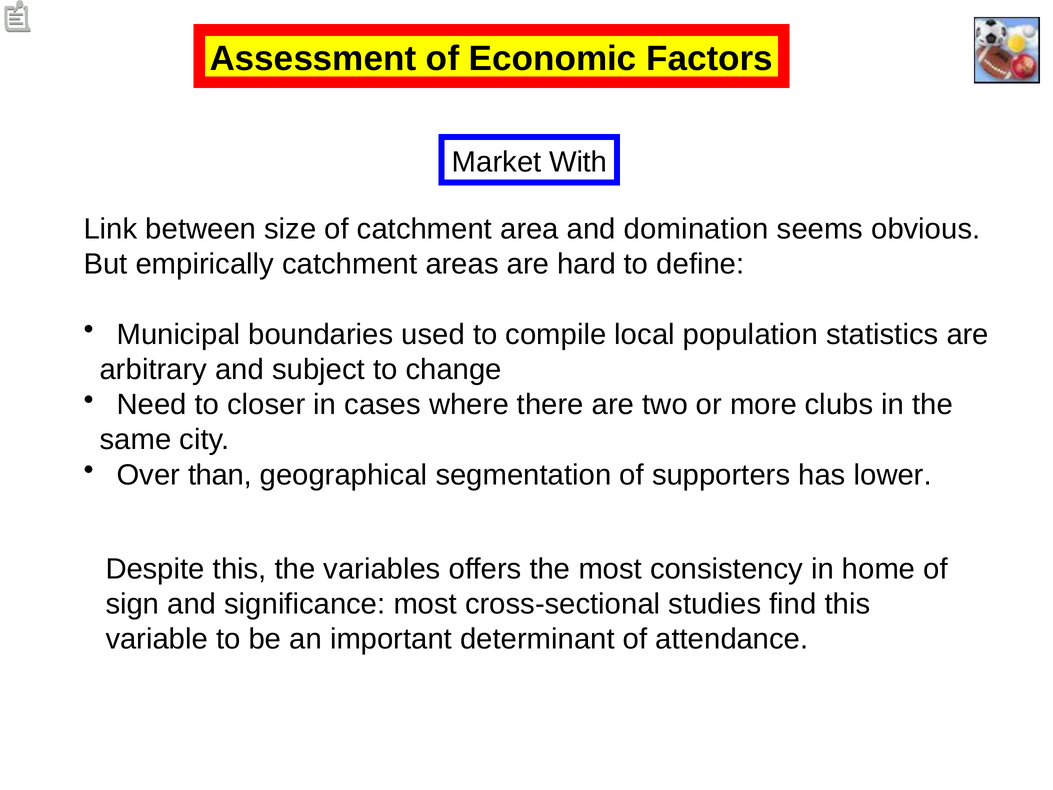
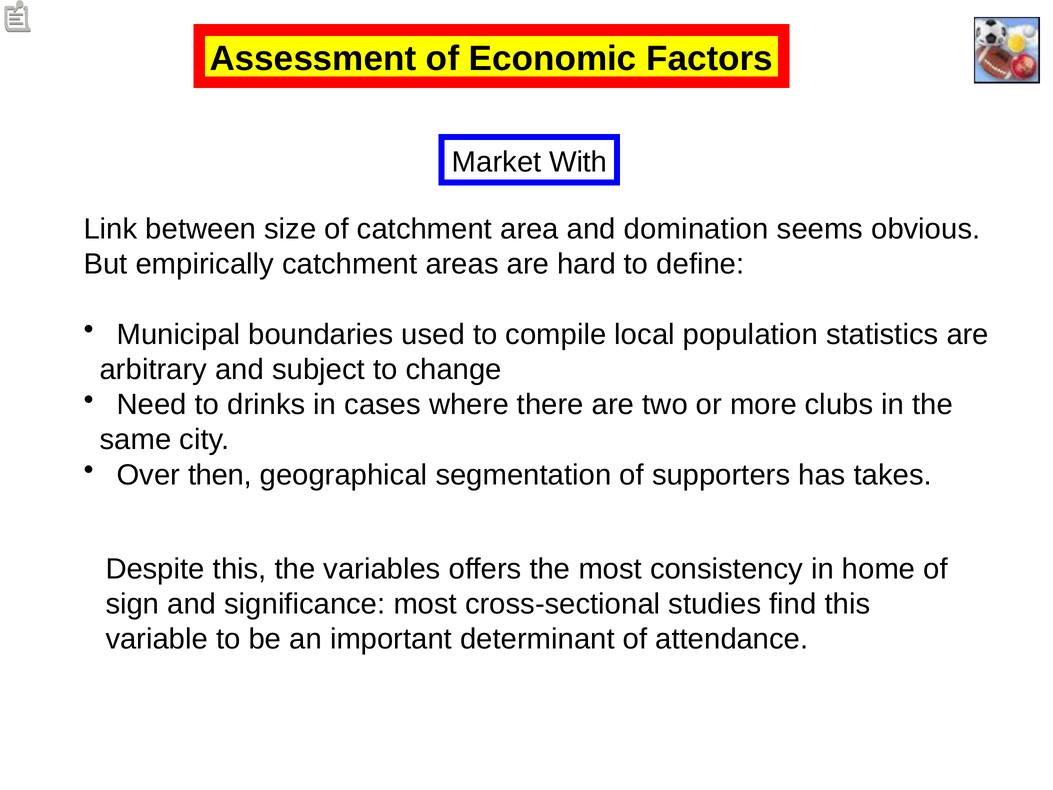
closer: closer -> drinks (266, 405)
than: than -> then (220, 475)
lower: lower -> takes (893, 475)
